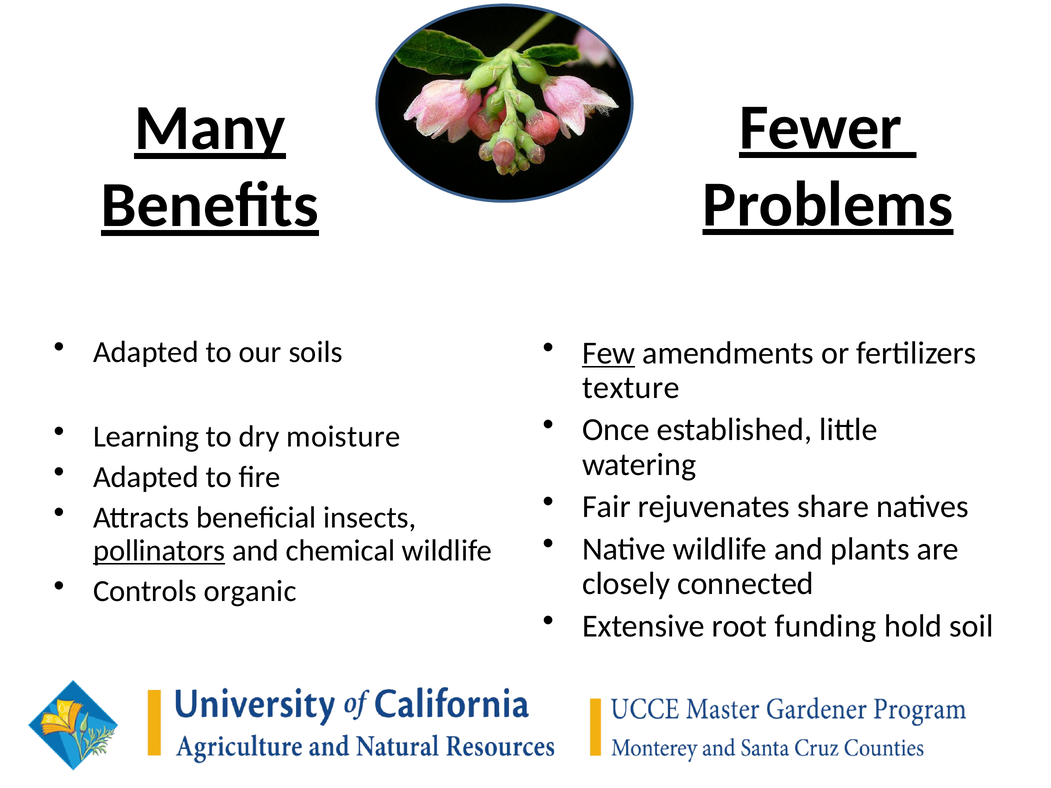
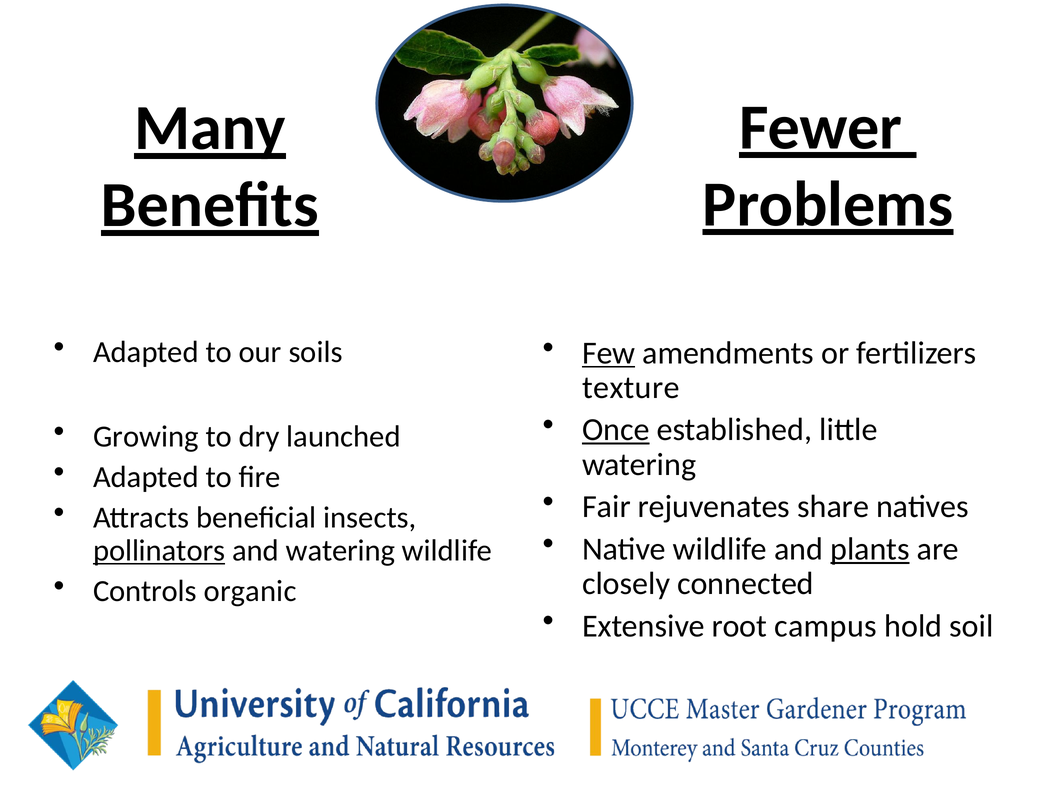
Once underline: none -> present (616, 430)
Learning: Learning -> Growing (146, 437)
moisture: moisture -> launched (343, 437)
plants underline: none -> present (870, 549)
and chemical: chemical -> watering (340, 551)
funding: funding -> campus (826, 626)
